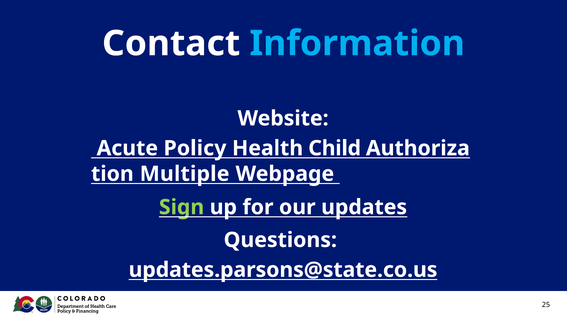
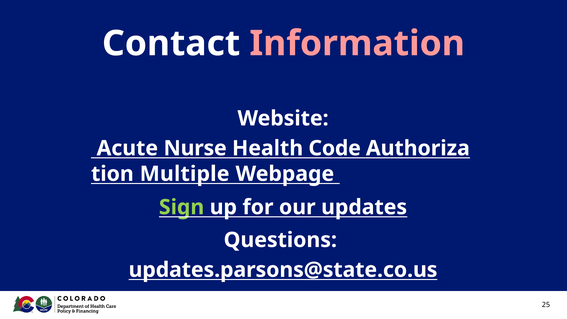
Information colour: light blue -> pink (357, 44)
Policy: Policy -> Nurse (195, 148)
Child: Child -> Code (335, 148)
